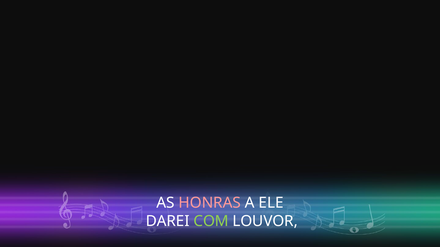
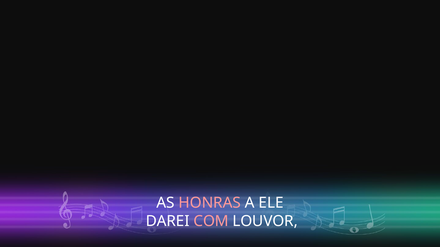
COM colour: light green -> pink (211, 222)
